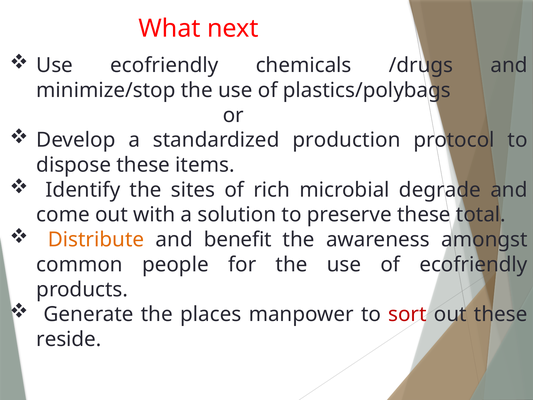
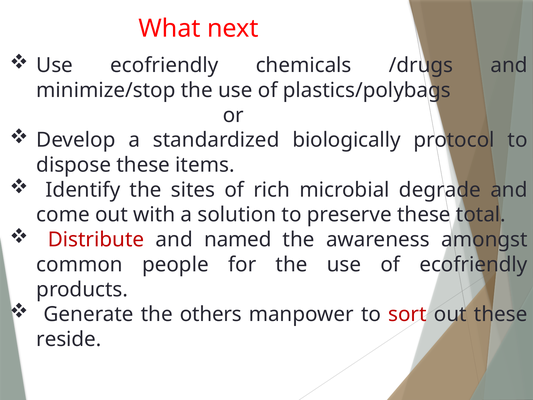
production: production -> biologically (347, 140)
Distribute colour: orange -> red (96, 240)
benefit: benefit -> named (238, 240)
places: places -> others (211, 314)
